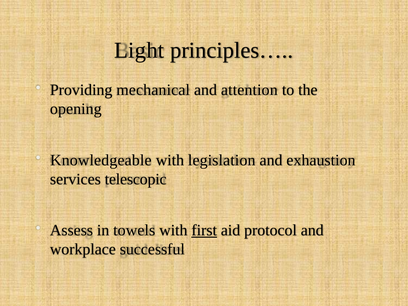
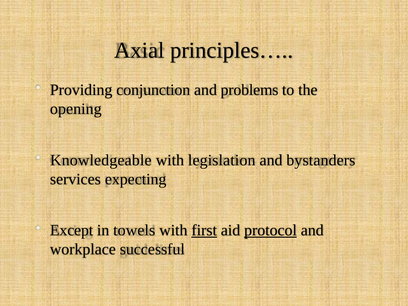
Light: Light -> Axial (139, 50)
mechanical: mechanical -> conjunction (153, 90)
attention: attention -> problems (249, 90)
exhaustion: exhaustion -> bystanders (321, 160)
telescopic: telescopic -> expecting (136, 179)
Assess: Assess -> Except (72, 230)
protocol underline: none -> present (270, 230)
